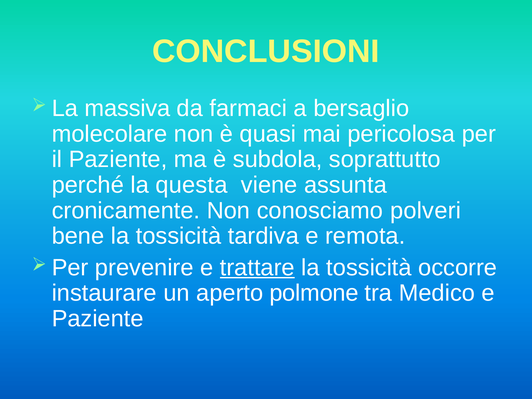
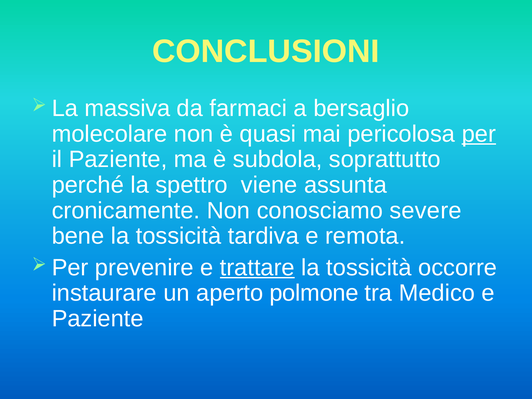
per underline: none -> present (479, 134)
questa: questa -> spettro (192, 185)
polveri: polveri -> severe (426, 211)
